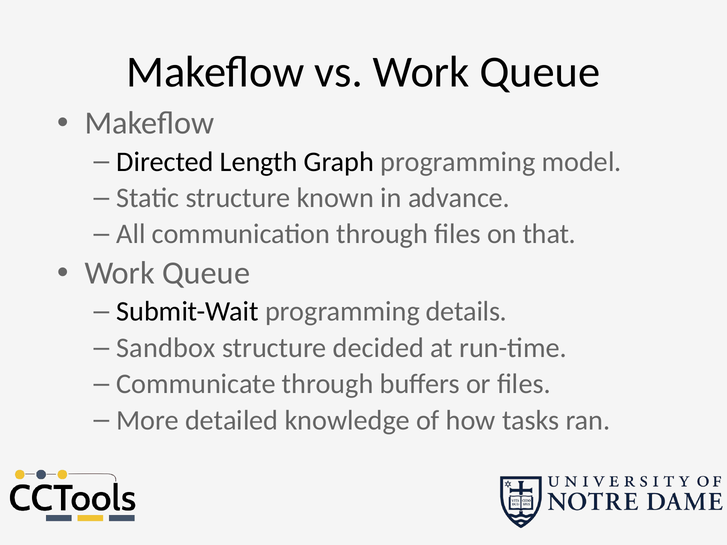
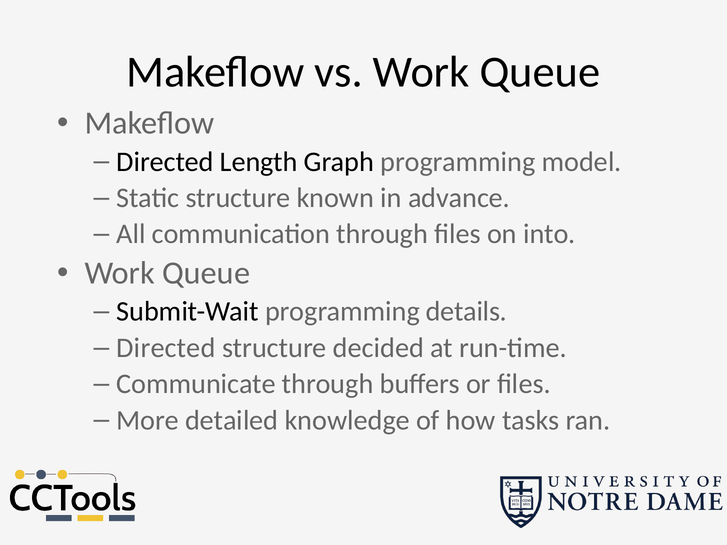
that: that -> into (549, 234)
Sandbox: Sandbox -> Directed (166, 348)
